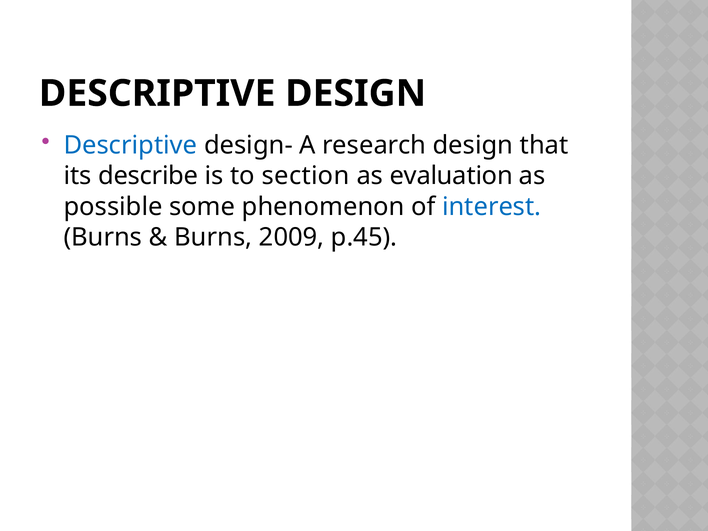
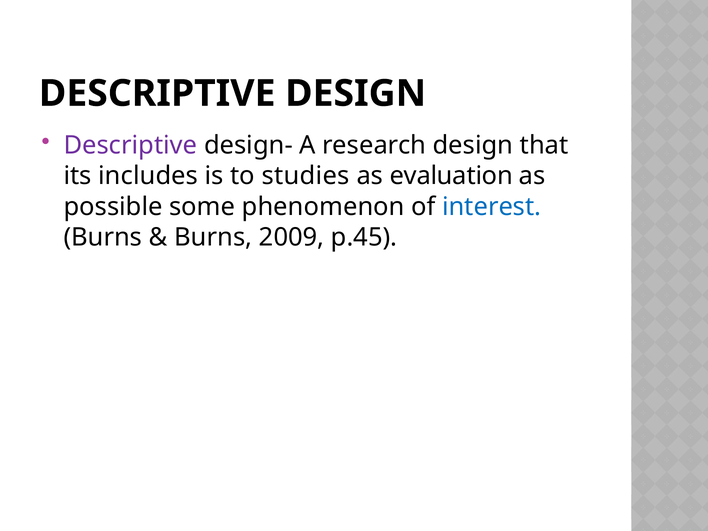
Descriptive colour: blue -> purple (130, 145)
describe: describe -> includes (148, 176)
section: section -> studies (306, 176)
